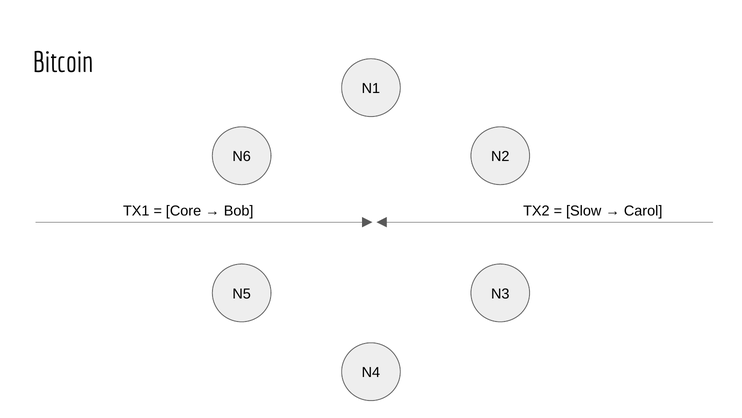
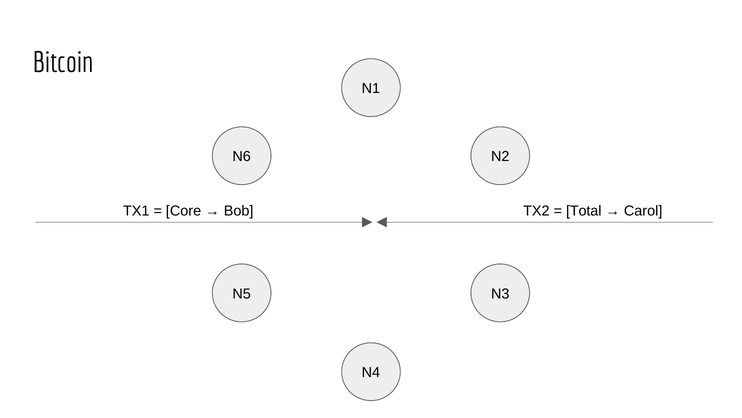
Slow: Slow -> Total (584, 211)
